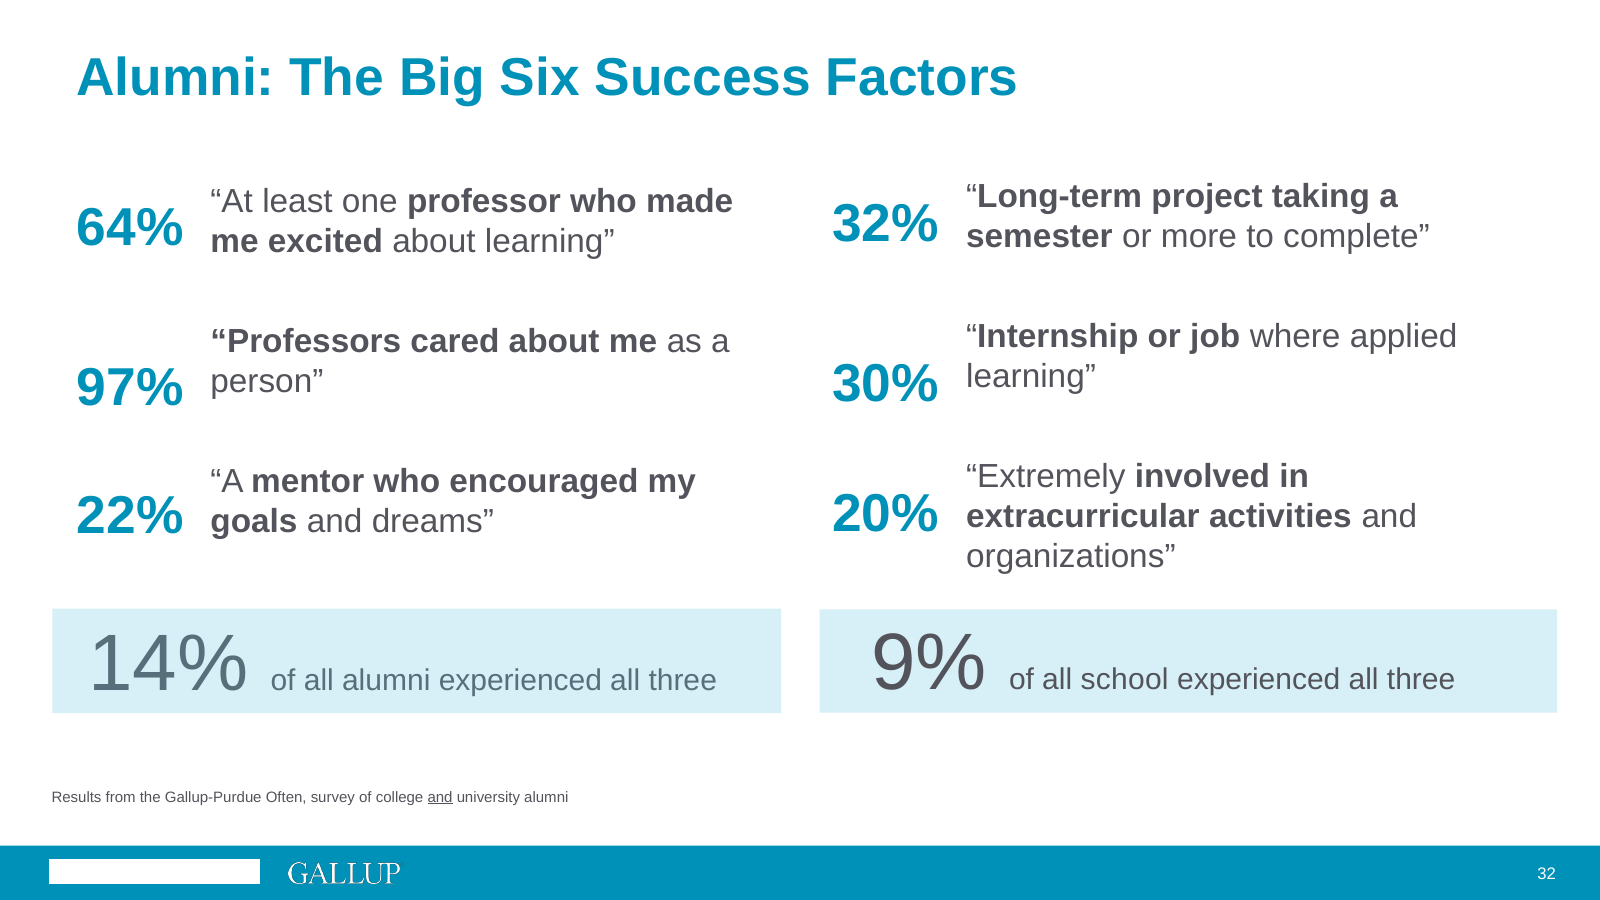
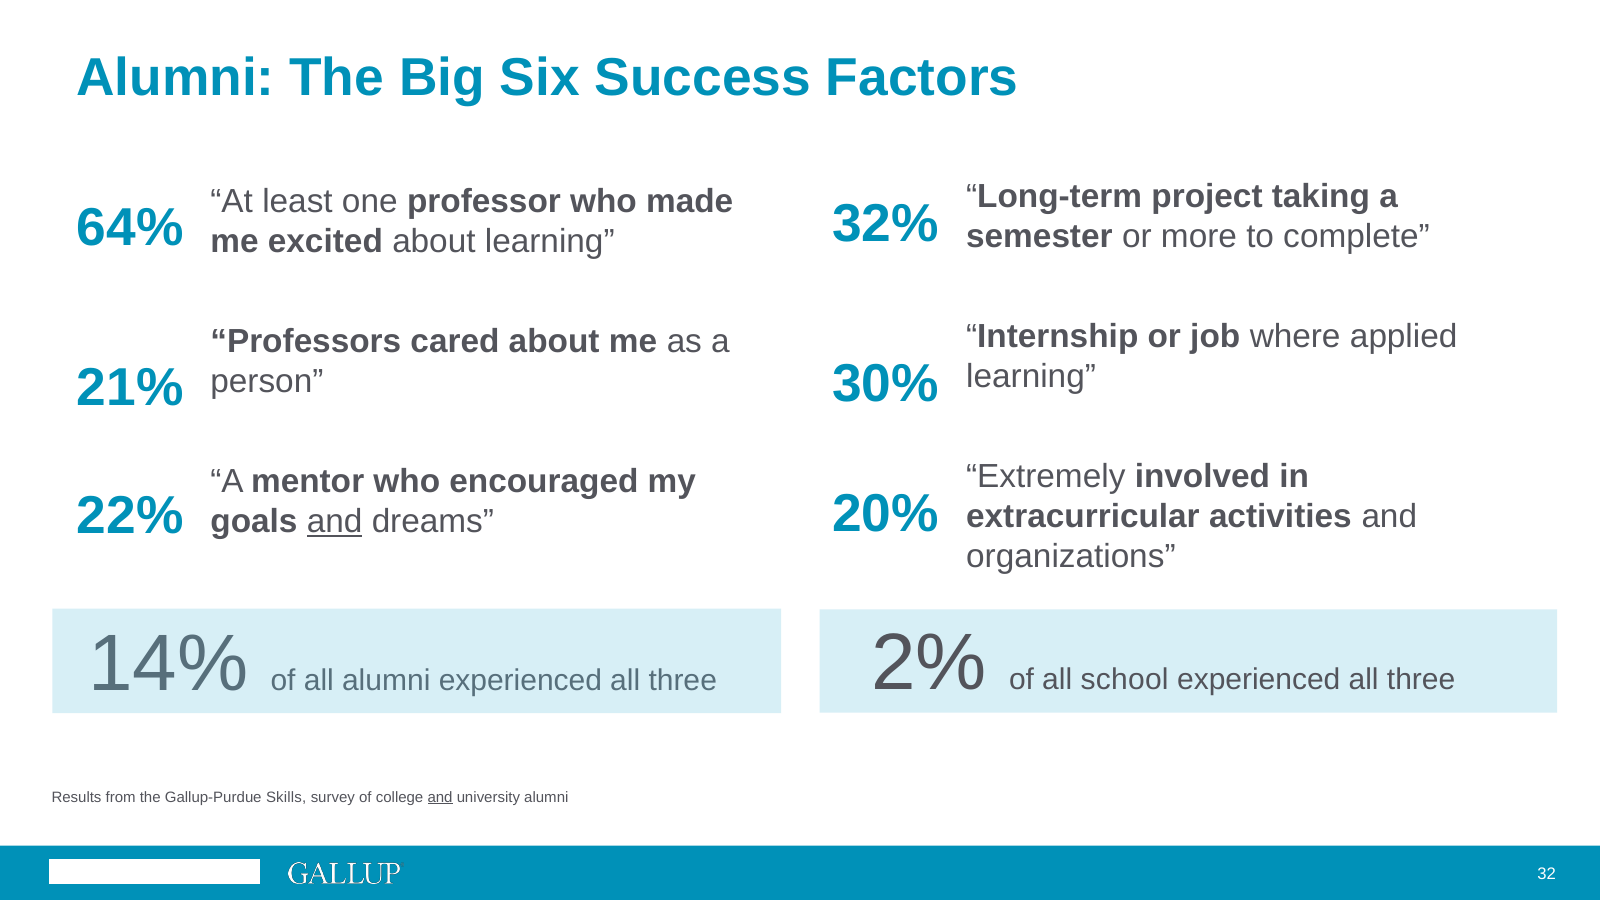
97%: 97% -> 21% (130, 388)
and underline: none -> present (335, 522)
9%: 9% -> 2% (929, 663)
Often: Often -> Skills (286, 797)
